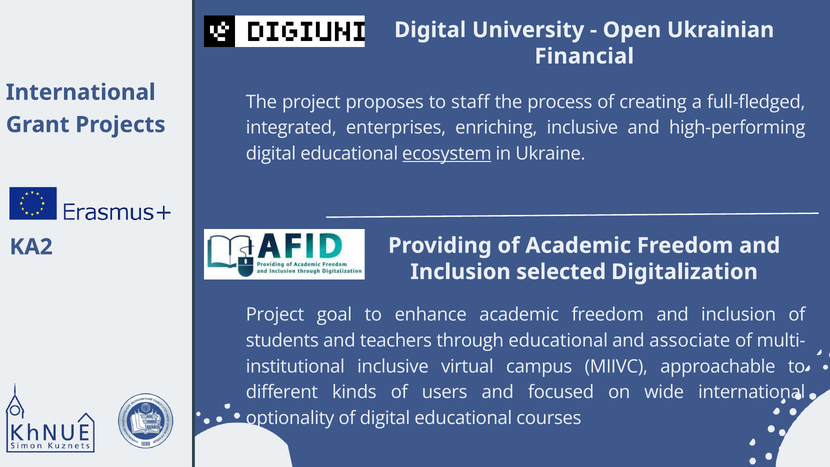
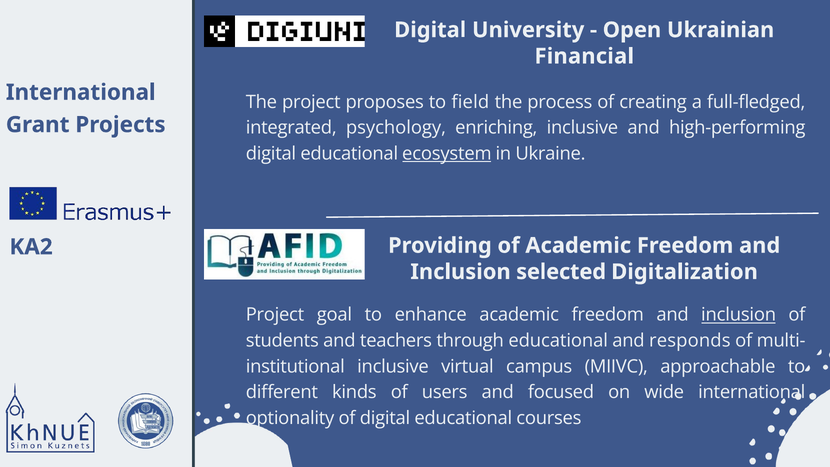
staff: staff -> field (470, 102)
enterprises: enterprises -> psychology (396, 128)
inclusion underline: none -> present (739, 315)
associate: associate -> responds (690, 341)
